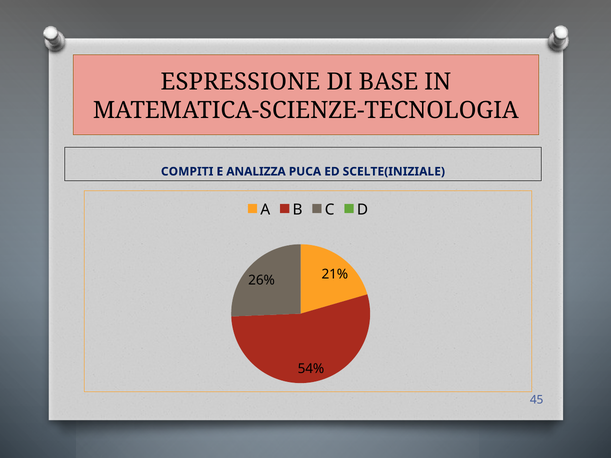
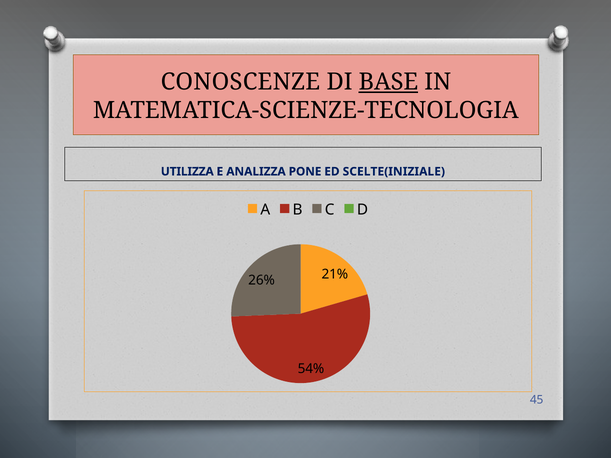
ESPRESSIONE: ESPRESSIONE -> CONOSCENZE (240, 82)
BASE underline: none -> present (388, 82)
COMPITI: COMPITI -> UTILIZZA (187, 172)
PUCA: PUCA -> PONE (305, 172)
